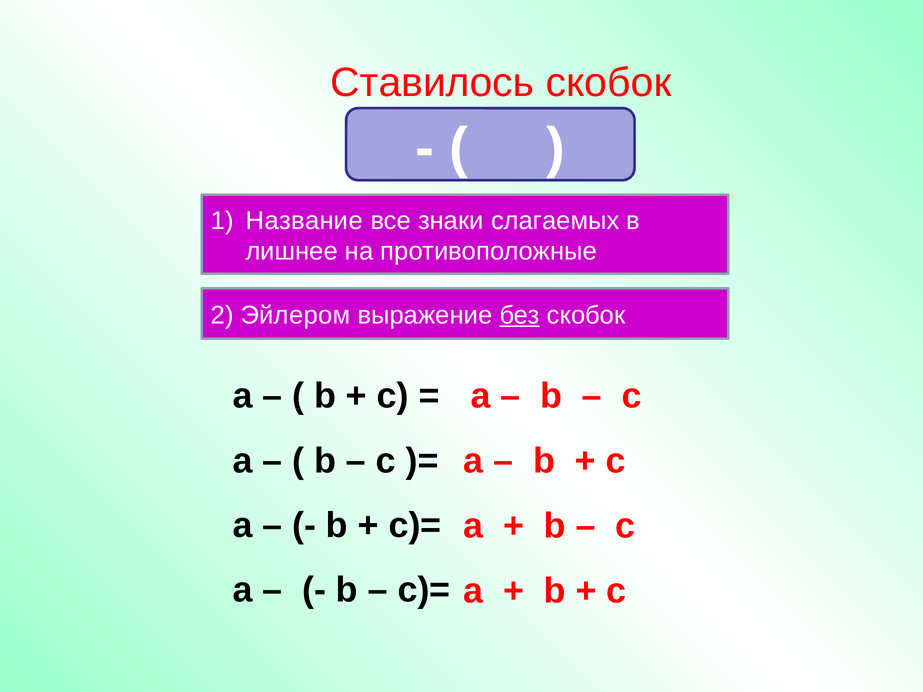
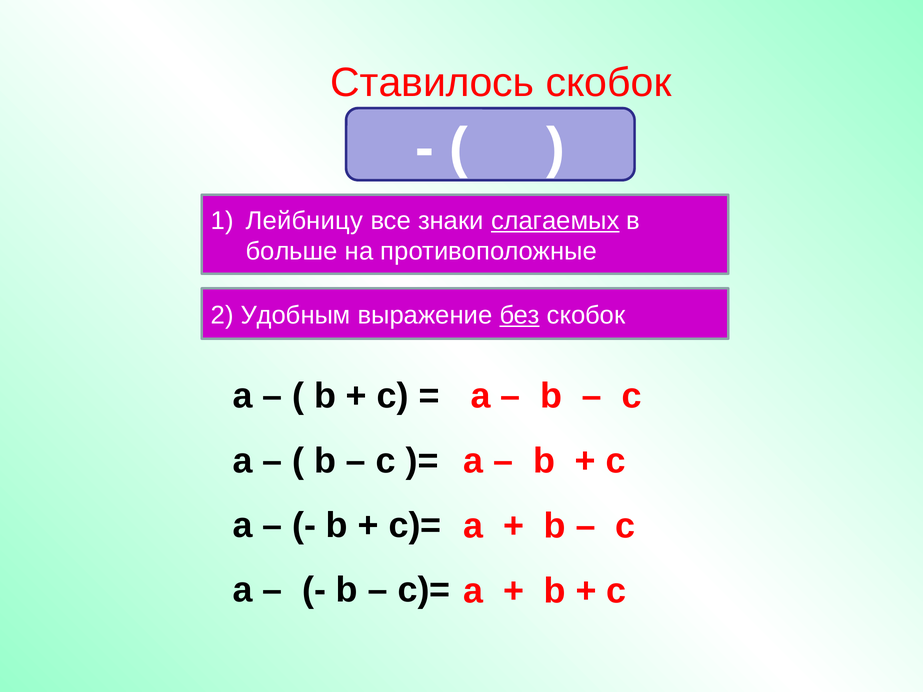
Название: Название -> Лейбницу (304, 221)
слагаемых underline: none -> present (555, 221)
лишнее: лишнее -> больше (292, 252)
Эйлером: Эйлером -> Удобным (296, 315)
